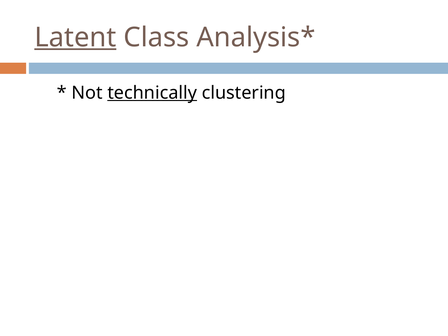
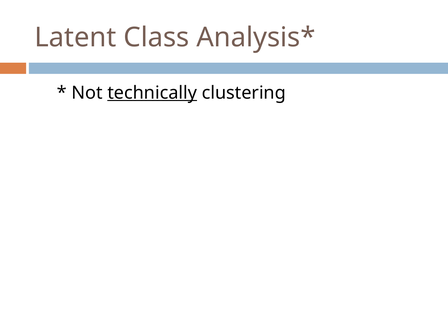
Latent underline: present -> none (75, 37)
